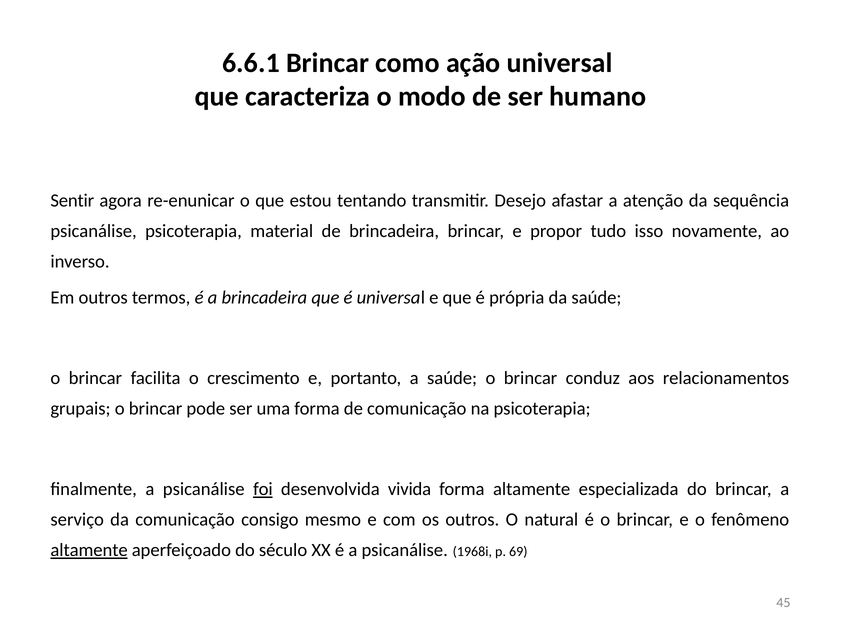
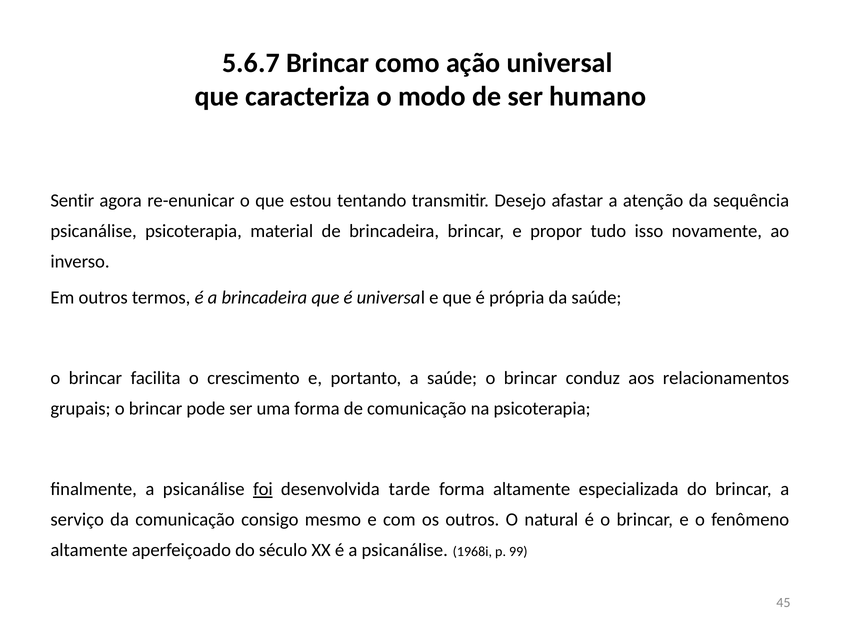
6.6.1: 6.6.1 -> 5.6.7 (251, 63)
vivida: vivida -> tarde (409, 489)
altamente underline: present -> none (89, 550)
69: 69 -> 99 (518, 551)
